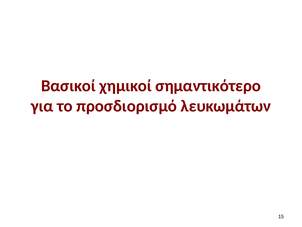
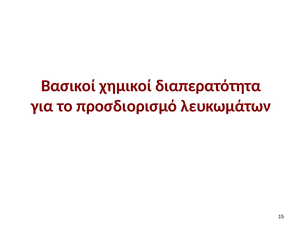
σημαντικότερο: σημαντικότερο -> διαπερατότητα (208, 86)
